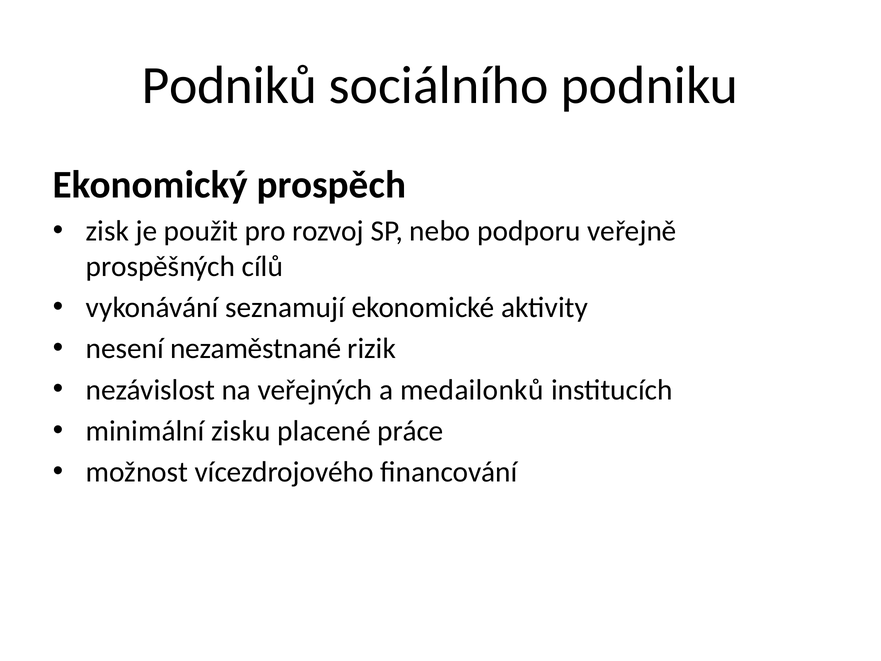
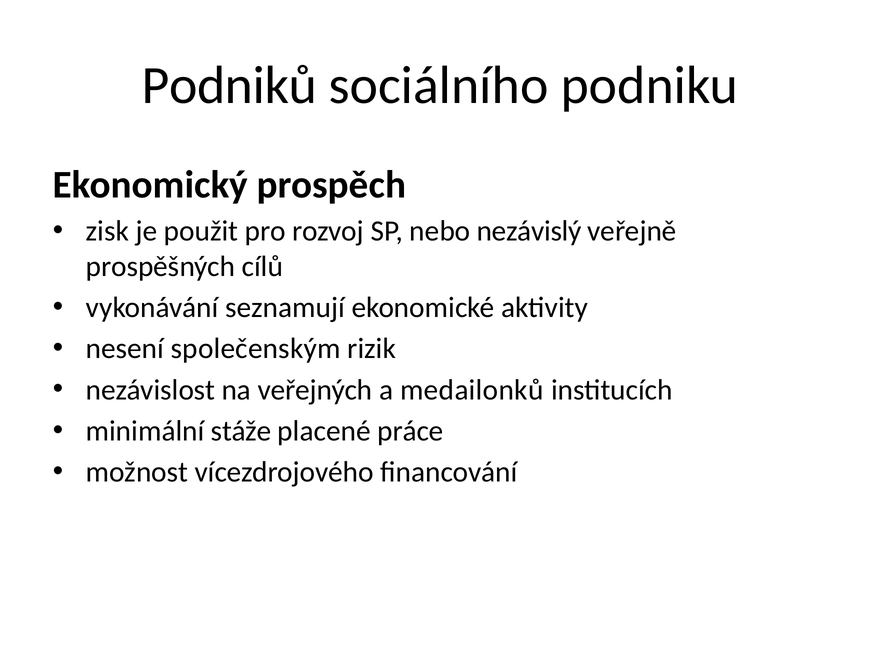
podporu: podporu -> nezávislý (529, 231)
nezaměstnané: nezaměstnané -> společenským (256, 349)
zisku: zisku -> stáže (241, 431)
